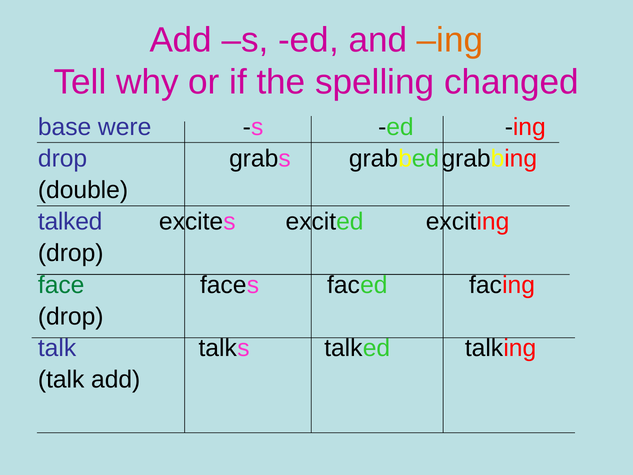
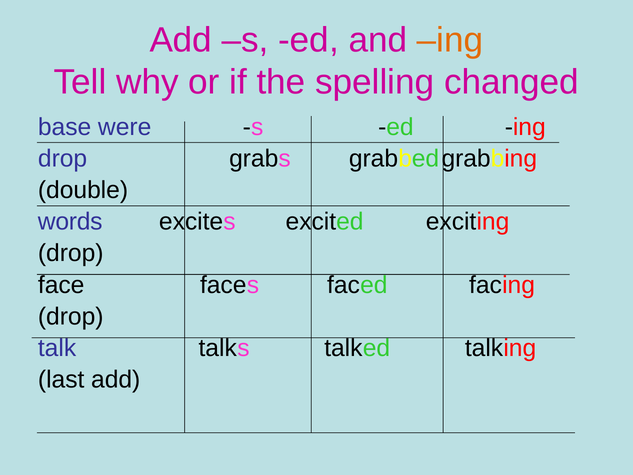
talked: talked -> words (70, 222)
face colour: green -> black (61, 285)
talk: talk -> last (61, 379)
